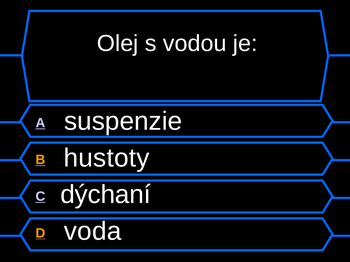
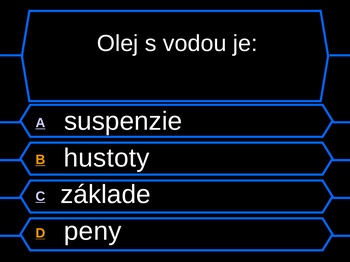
dýchaní: dýchaní -> základe (106, 195)
voda: voda -> peny (93, 232)
